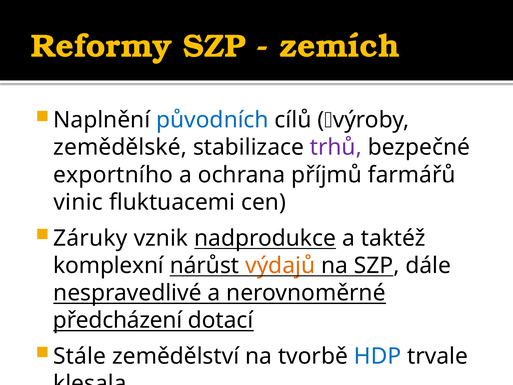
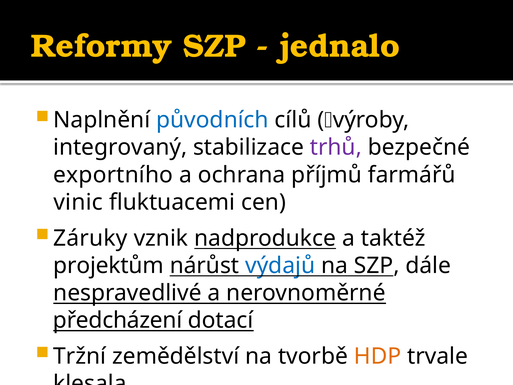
zemích: zemích -> jednalo (340, 46)
zemědělské: zemědělské -> integrovaný (120, 147)
komplexní: komplexní -> projektům (109, 265)
výdajů colour: orange -> blue (280, 265)
Stále: Stále -> Tržní (80, 356)
HDP colour: blue -> orange (378, 356)
